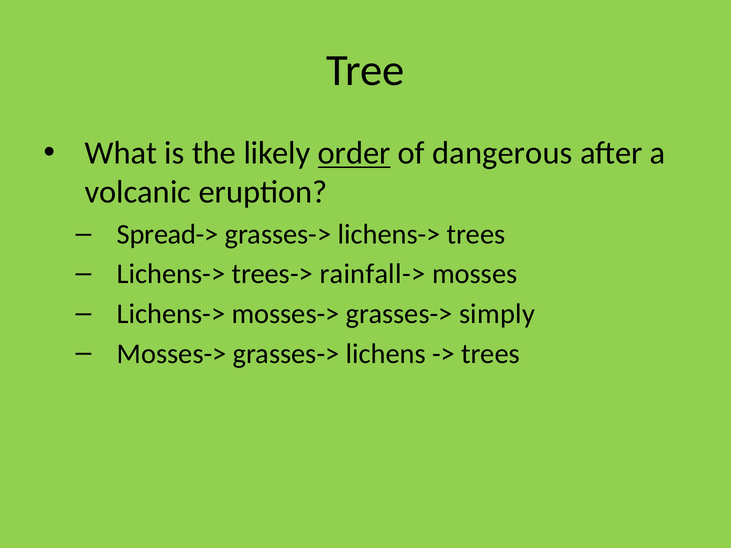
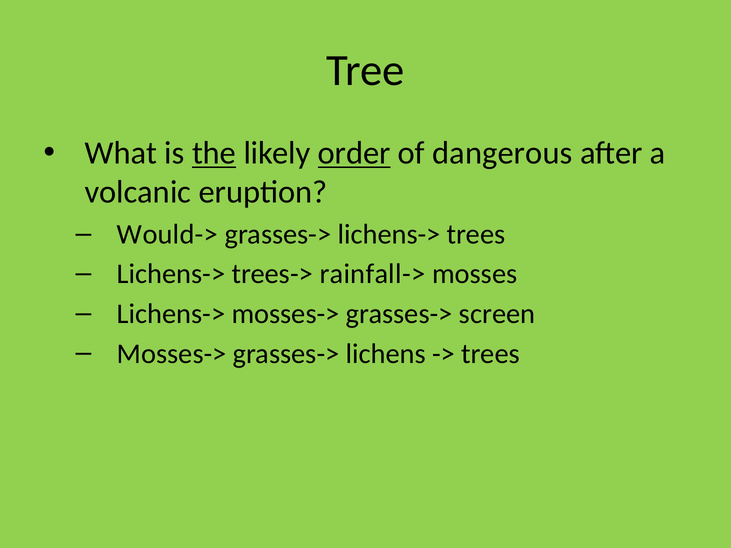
the underline: none -> present (214, 153)
Spread->: Spread-> -> Would-> (168, 234)
simply: simply -> screen (497, 314)
